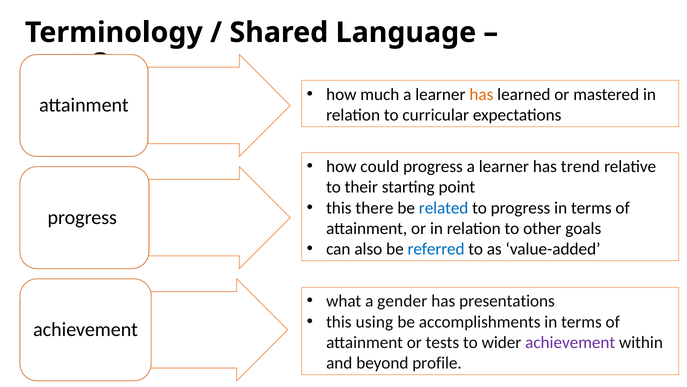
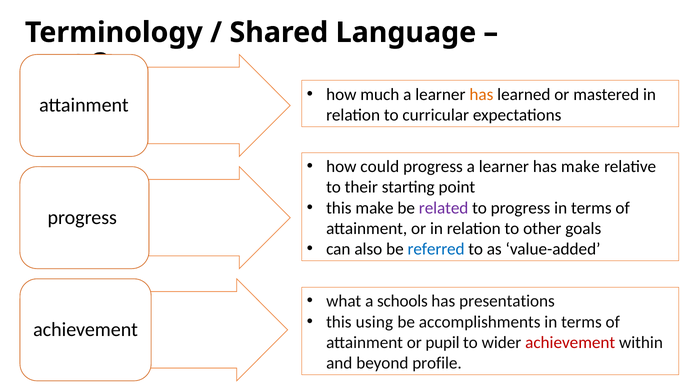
has trend: trend -> make (580, 166)
this there: there -> make (375, 208)
related colour: blue -> purple (444, 208)
gender: gender -> schools (402, 301)
tests: tests -> pupil (443, 342)
achievement colour: purple -> red (570, 342)
